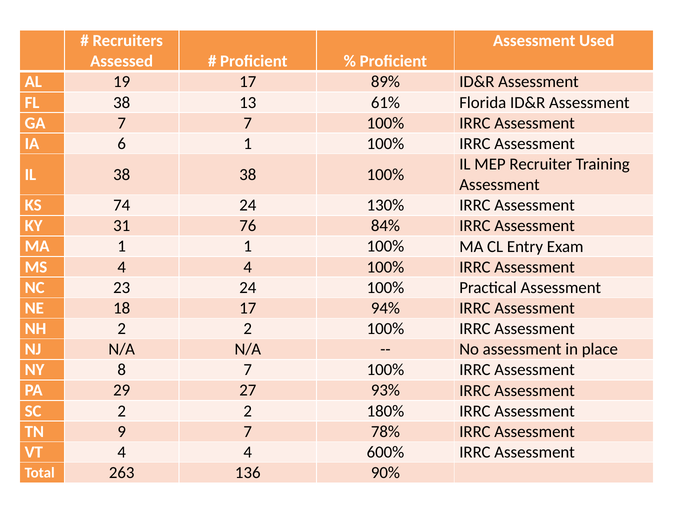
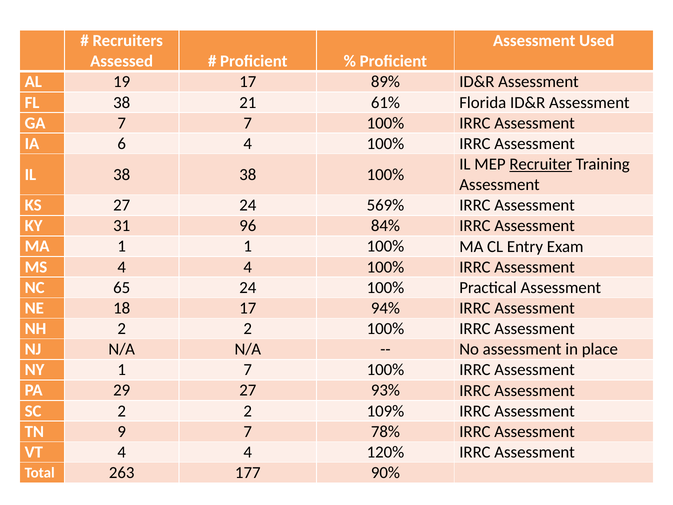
13: 13 -> 21 (248, 102)
6 1: 1 -> 4 (248, 144)
Recruiter underline: none -> present (541, 164)
KS 74: 74 -> 27 (122, 205)
130%: 130% -> 569% (385, 205)
76: 76 -> 96 (248, 226)
23: 23 -> 65 (122, 287)
NY 8: 8 -> 1 (122, 370)
180%: 180% -> 109% (385, 411)
600%: 600% -> 120% (385, 452)
136: 136 -> 177 (248, 472)
